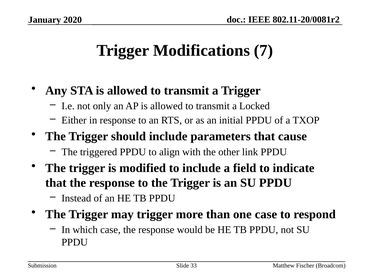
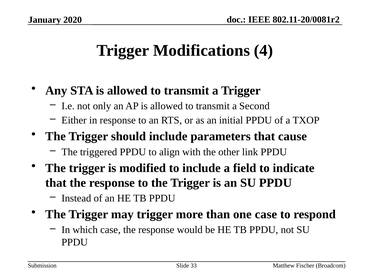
7: 7 -> 4 (264, 50)
Locked: Locked -> Second (254, 106)
